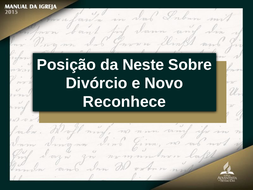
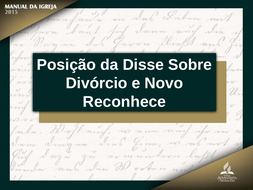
Neste: Neste -> Disse (143, 65)
